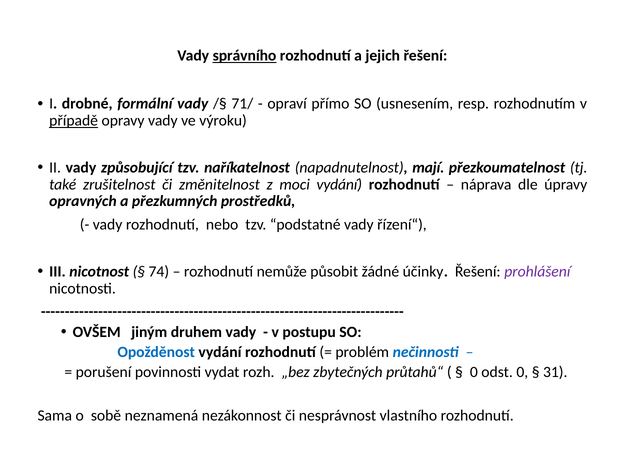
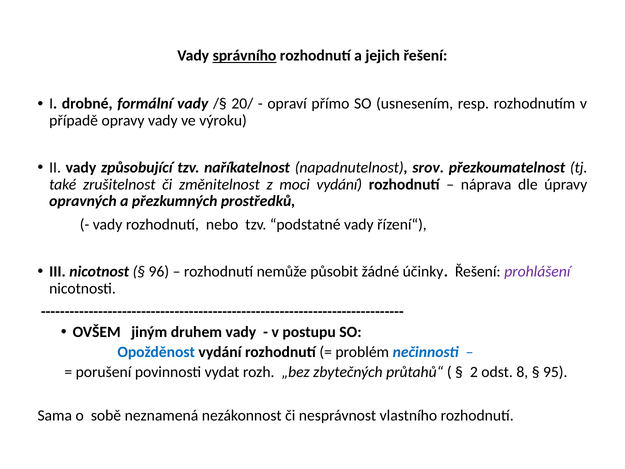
71/: 71/ -> 20/ (242, 104)
případě underline: present -> none (74, 121)
mají: mají -> srov (428, 167)
74: 74 -> 96 (159, 271)
0: 0 -> 2 (474, 372)
odst 0: 0 -> 8 (522, 372)
31: 31 -> 95 (555, 372)
